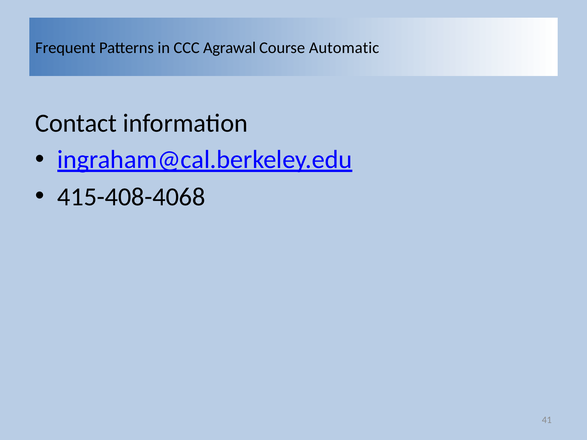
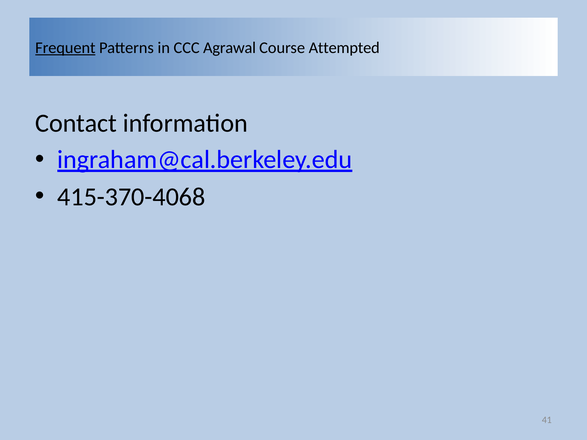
Frequent underline: none -> present (65, 48)
Automatic: Automatic -> Attempted (344, 48)
415-408-4068: 415-408-4068 -> 415-370-4068 (131, 197)
